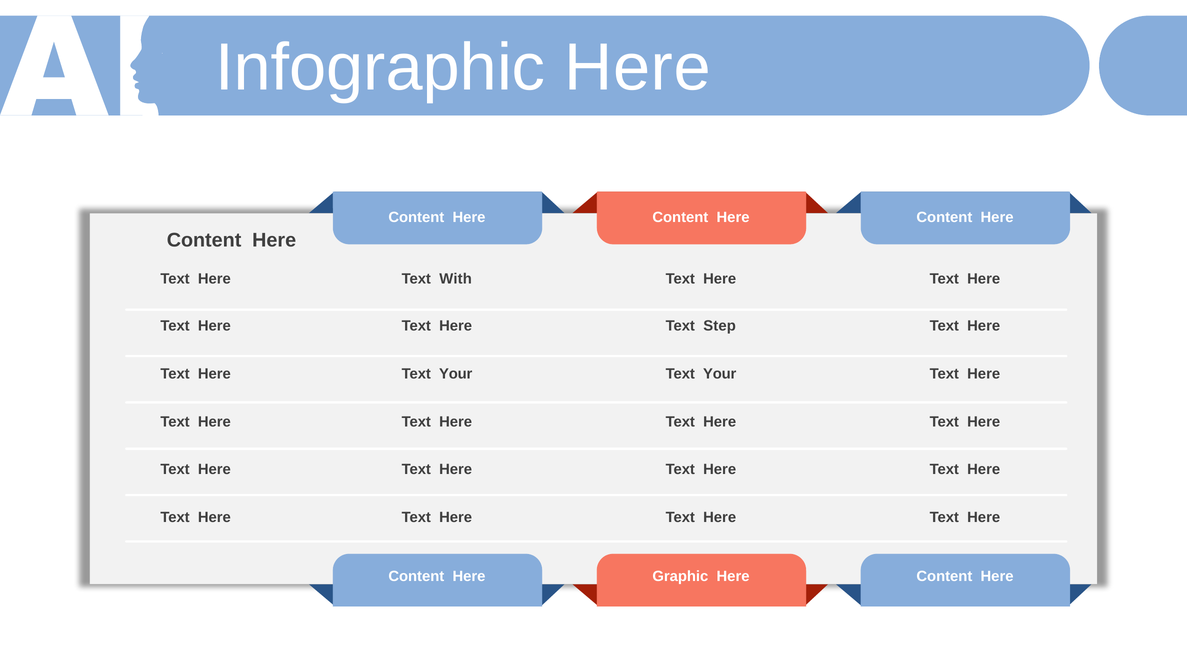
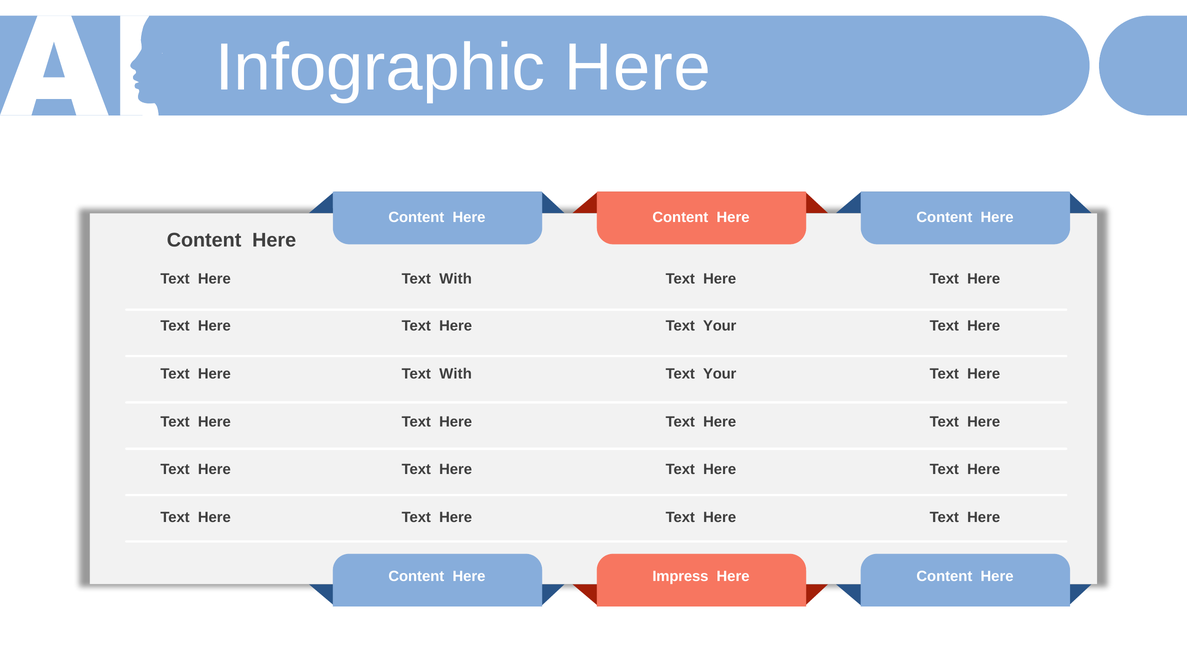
Here Text Step: Step -> Your (720, 326)
Your: Your -> With (456, 374)
Graphic: Graphic -> Impress (680, 577)
